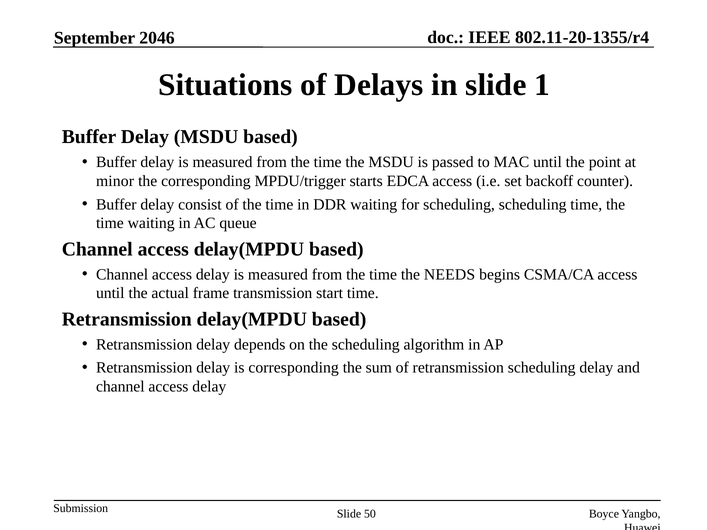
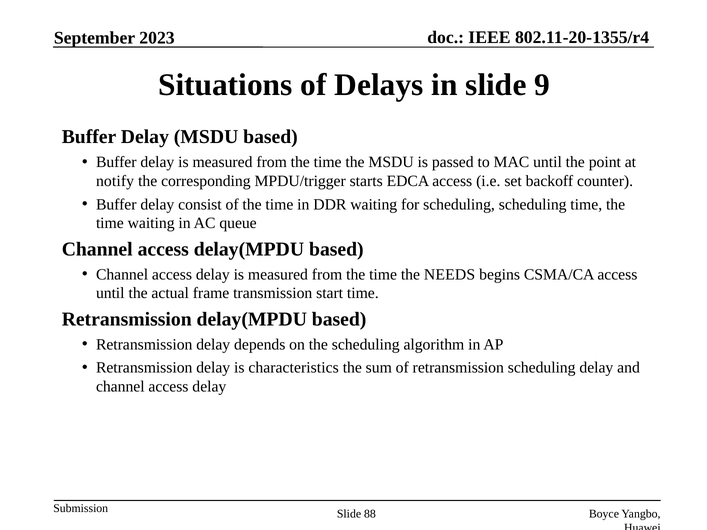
2046: 2046 -> 2023 (157, 38)
1: 1 -> 9 (542, 85)
minor: minor -> notify (115, 181)
is corresponding: corresponding -> characteristics (294, 368)
50: 50 -> 88 (370, 514)
